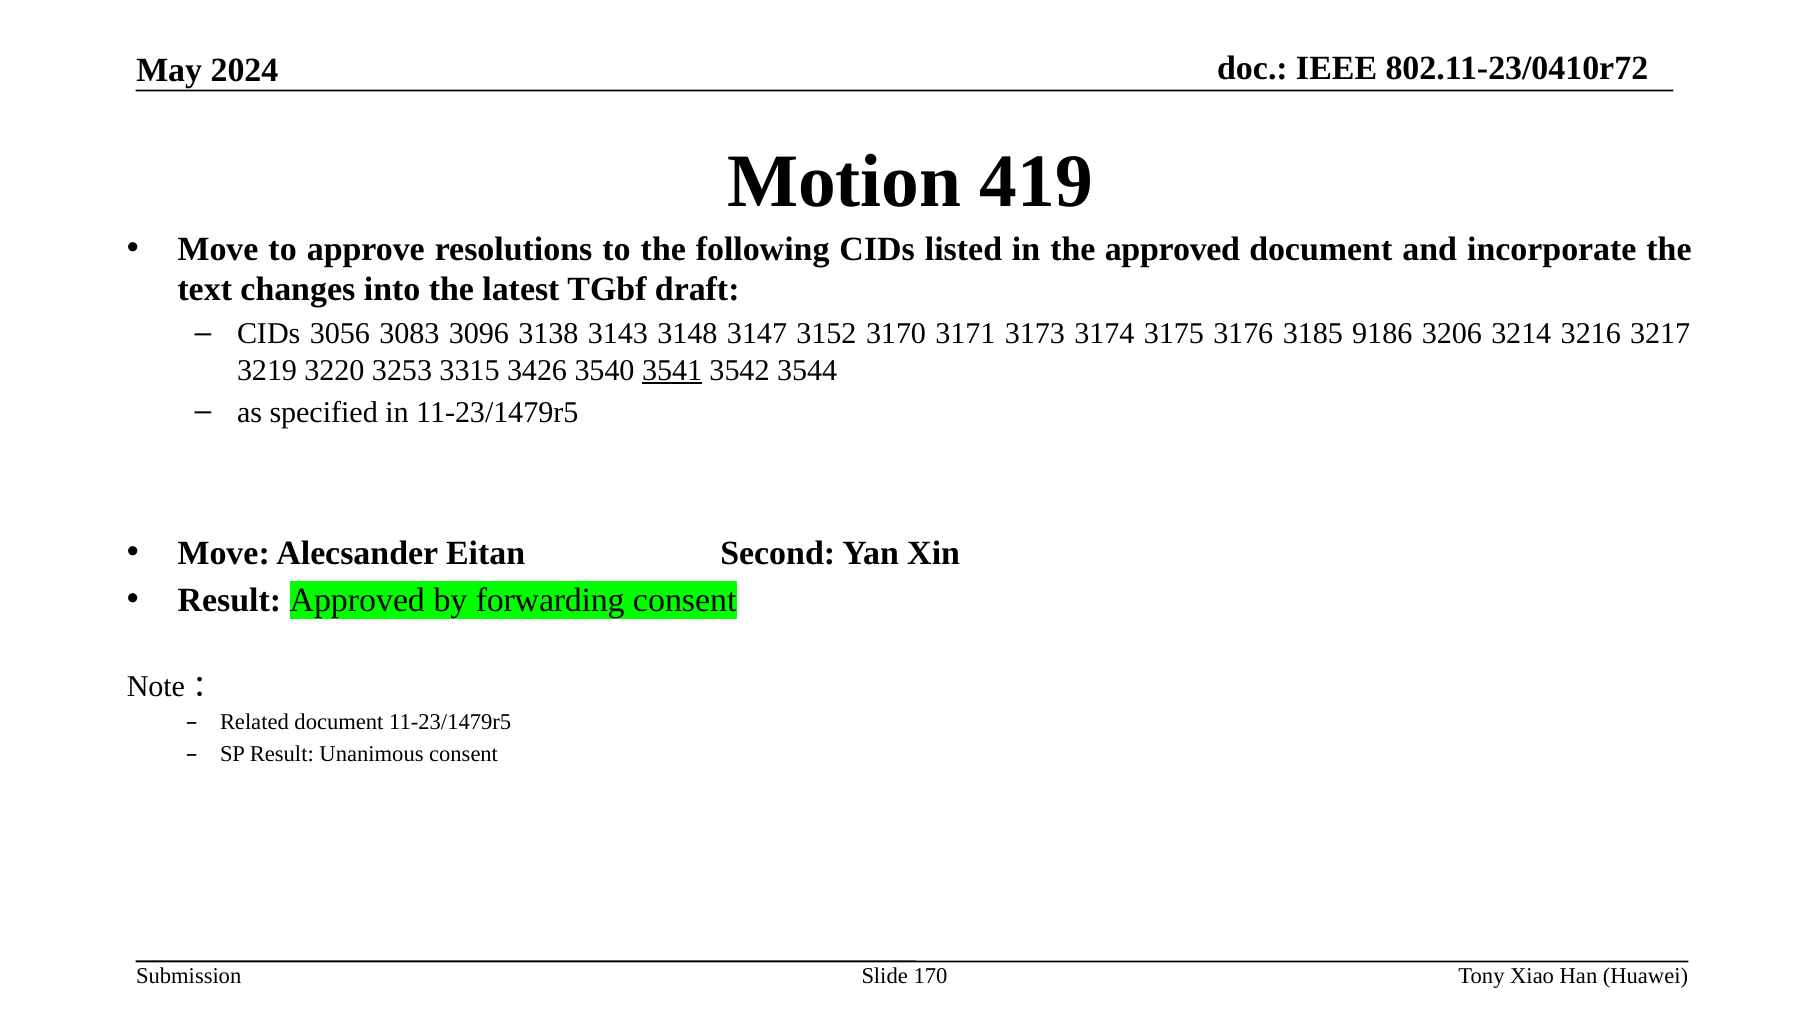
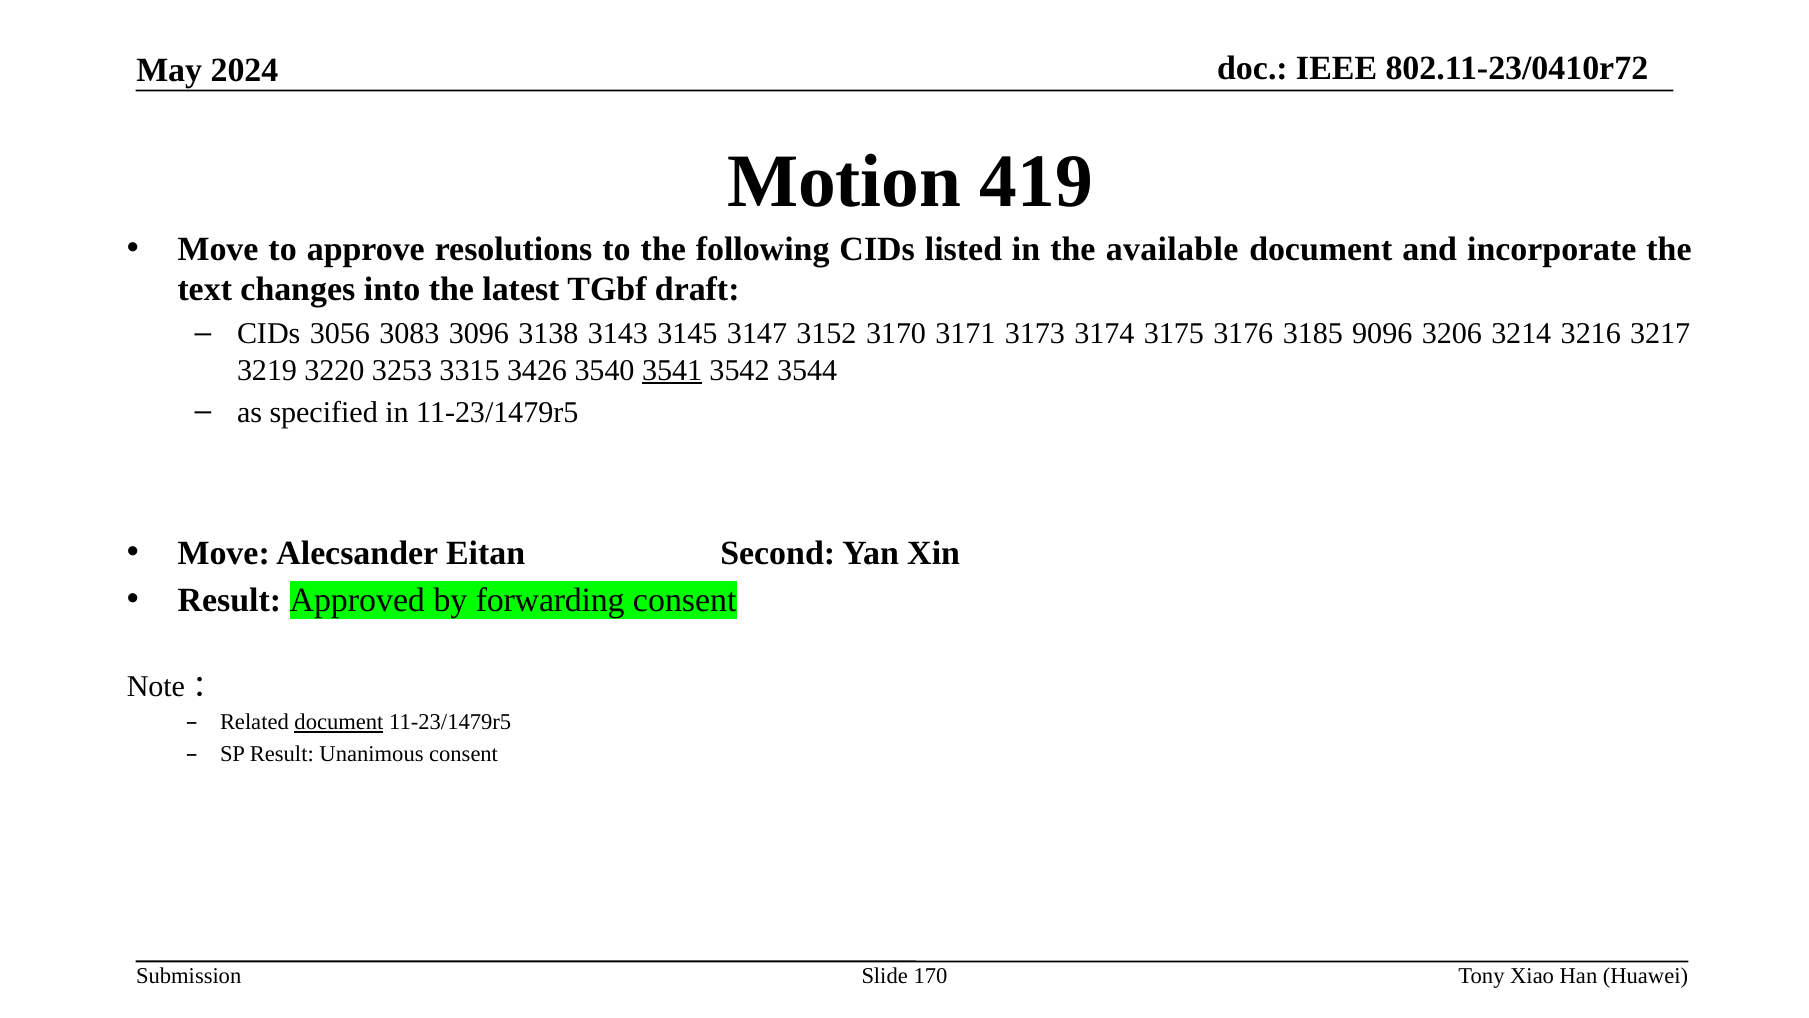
the approved: approved -> available (1172, 249)
3148: 3148 -> 3145 (687, 334)
9186: 9186 -> 9096 (1382, 334)
document underline: none -> present (339, 722)
